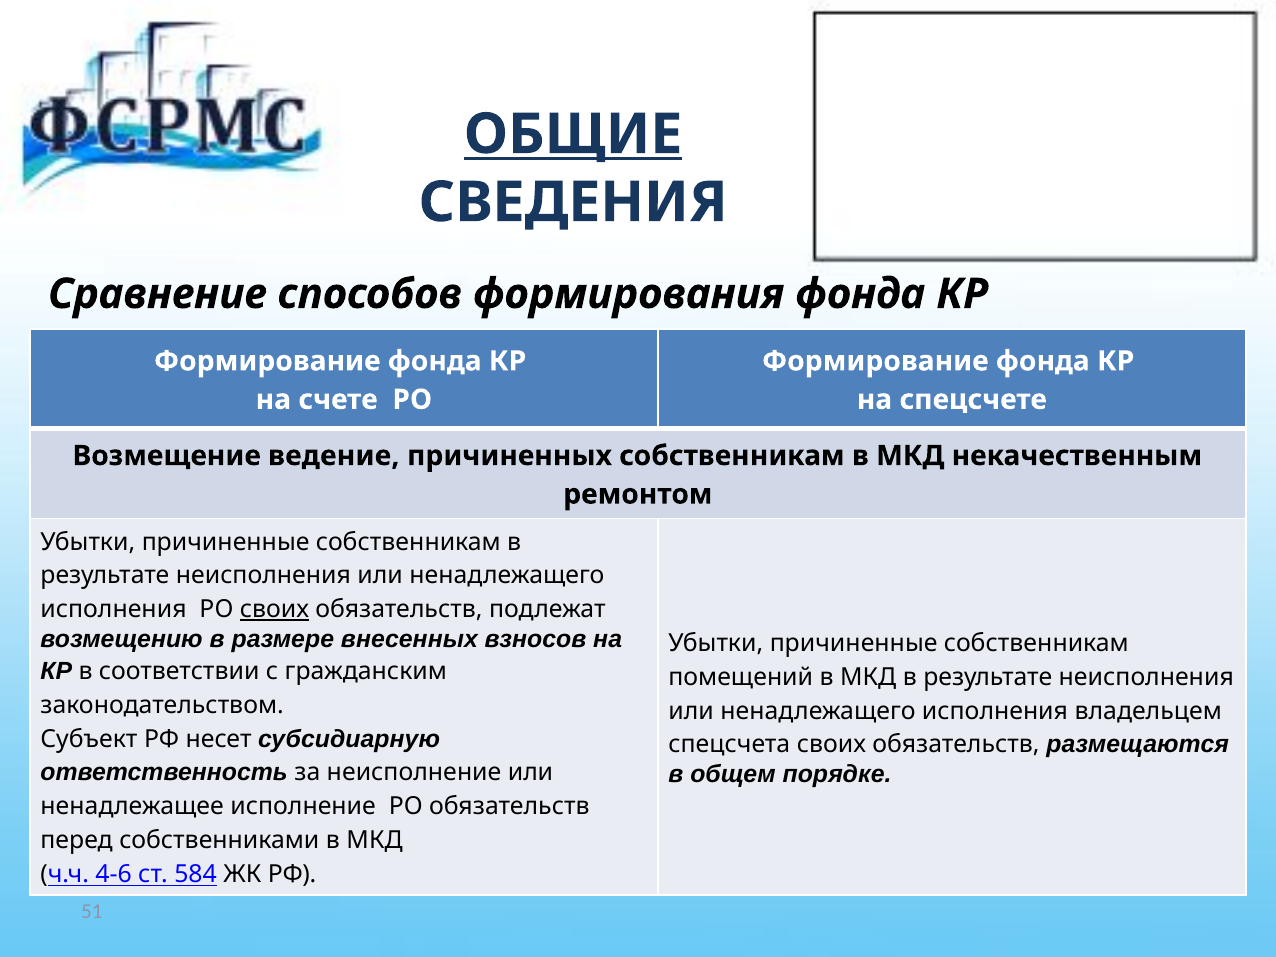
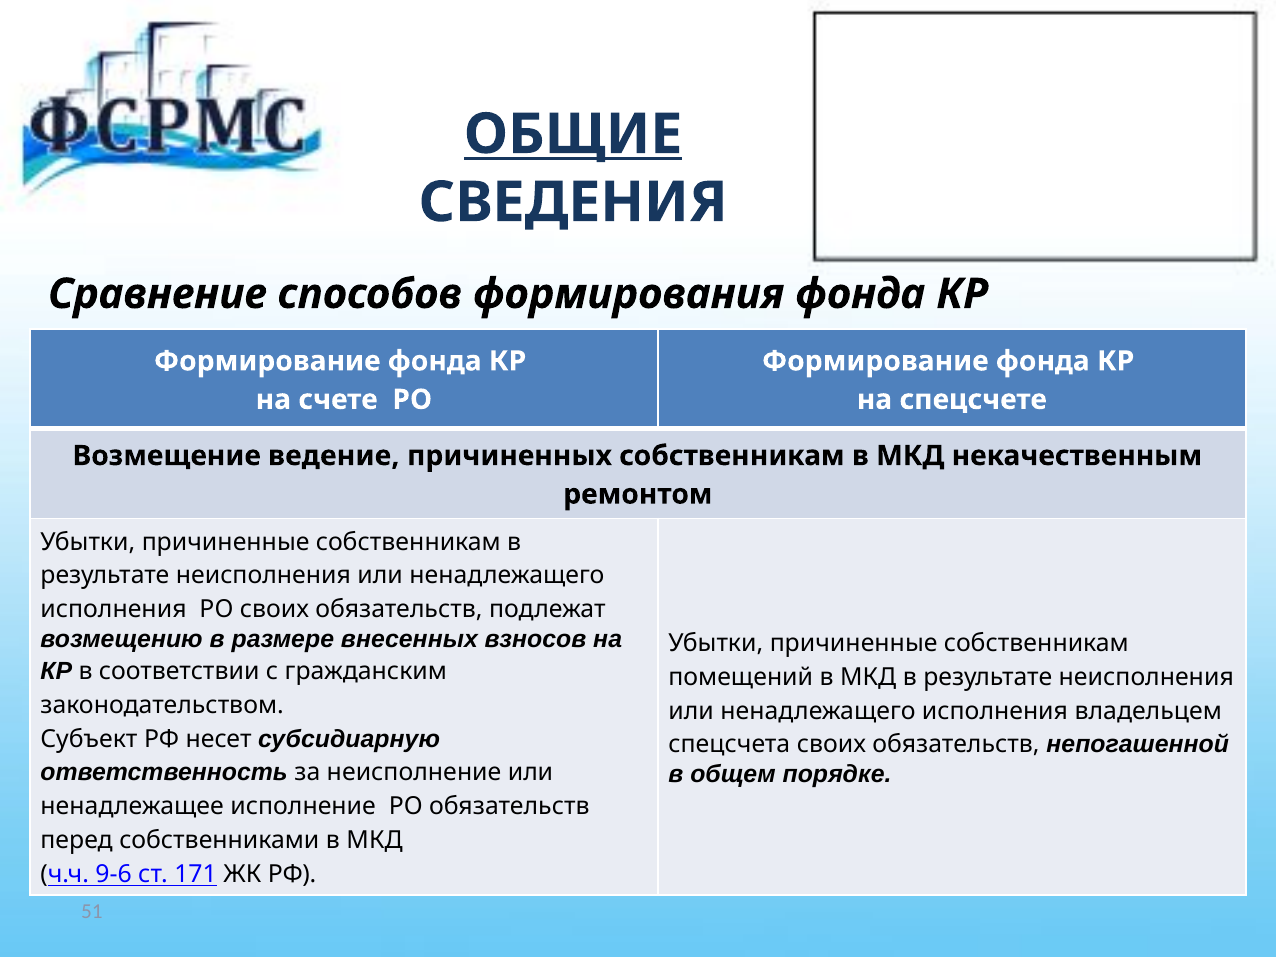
своих underline: present -> none (274, 610)
размещаются: размещаются -> непогашенной (1138, 745)
4-6: 4-6 -> 9-6 (114, 874)
584: 584 -> 171 (196, 874)
